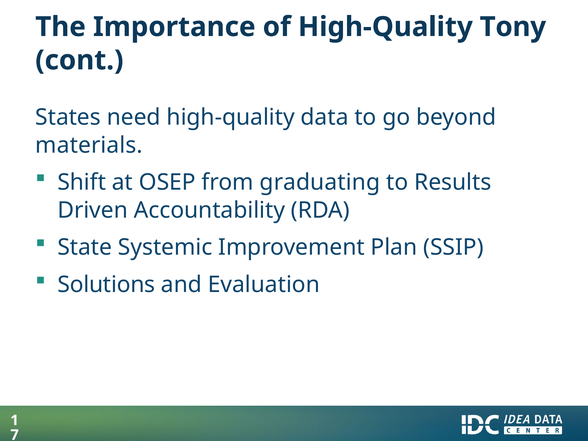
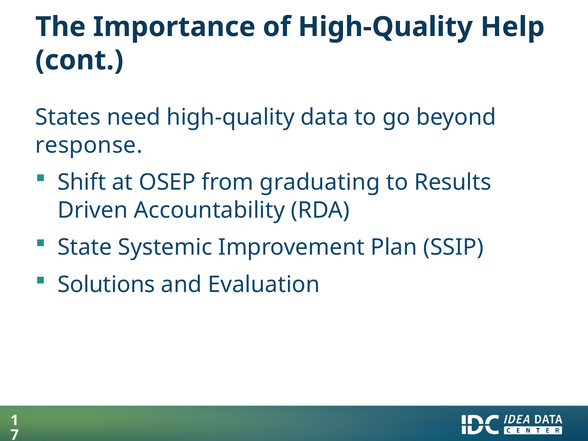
Tony: Tony -> Help (513, 27)
materials: materials -> response (89, 145)
